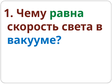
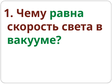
вакууме colour: blue -> green (34, 40)
